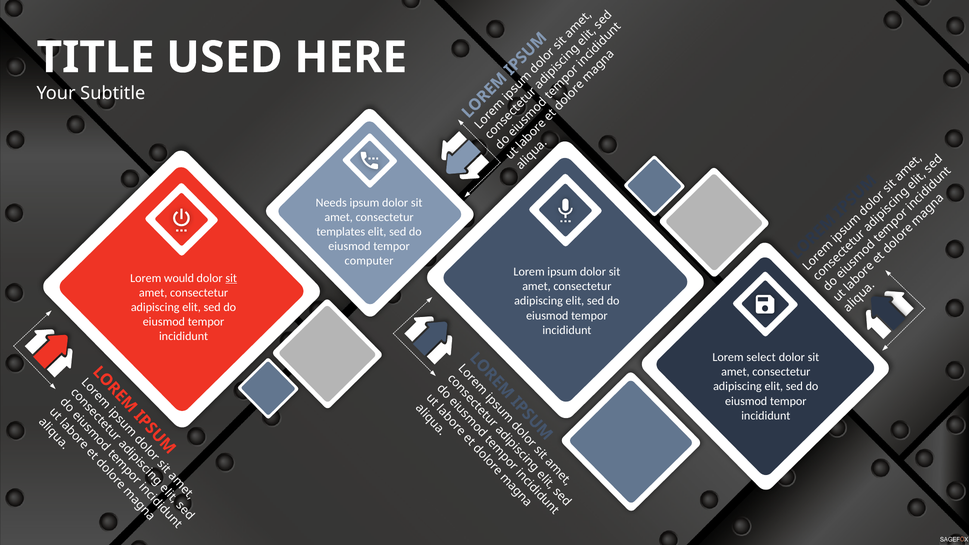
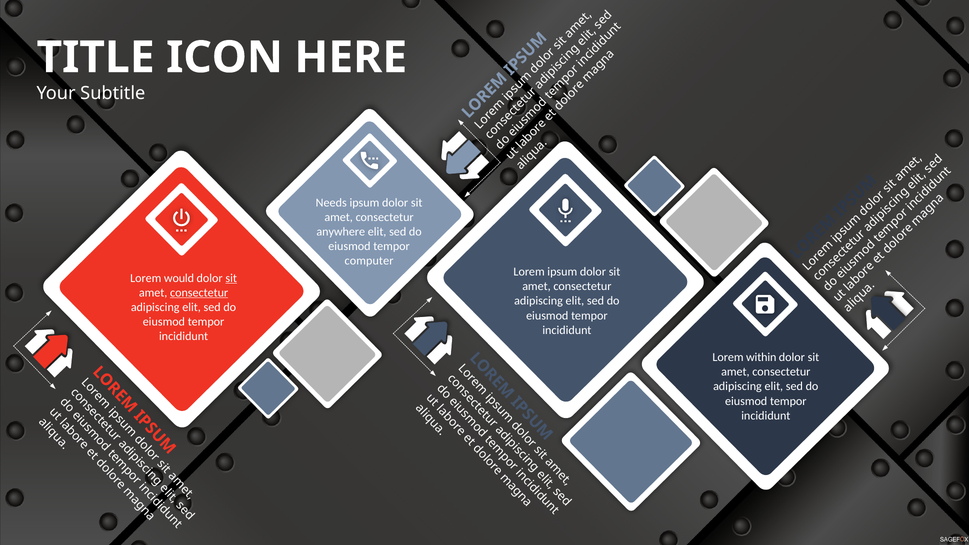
USED: USED -> ICON (225, 58)
templates: templates -> anywhere (341, 232)
consectetur underline: none -> present (199, 293)
select: select -> within (761, 357)
